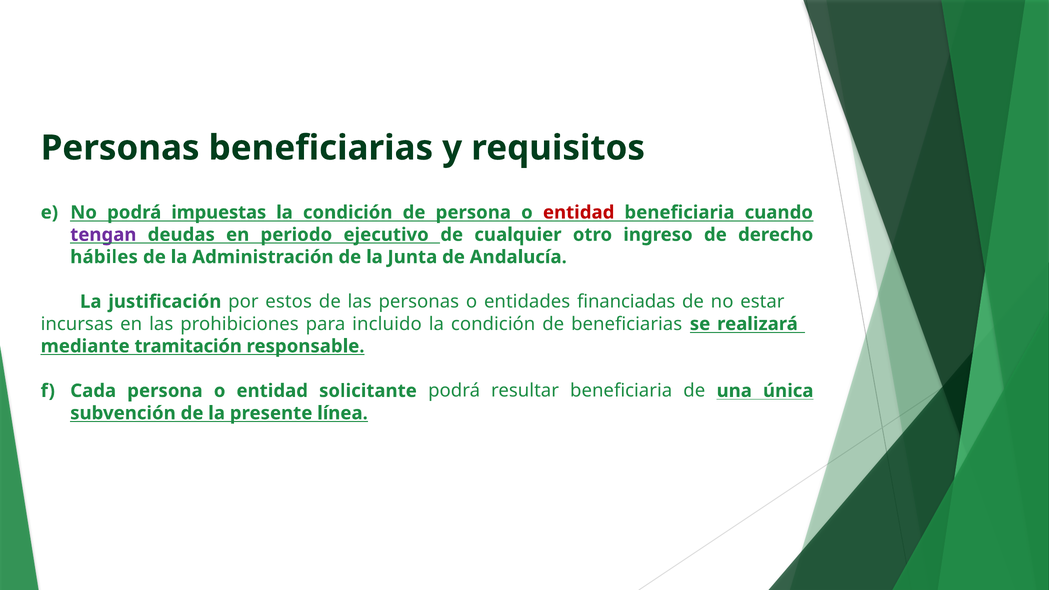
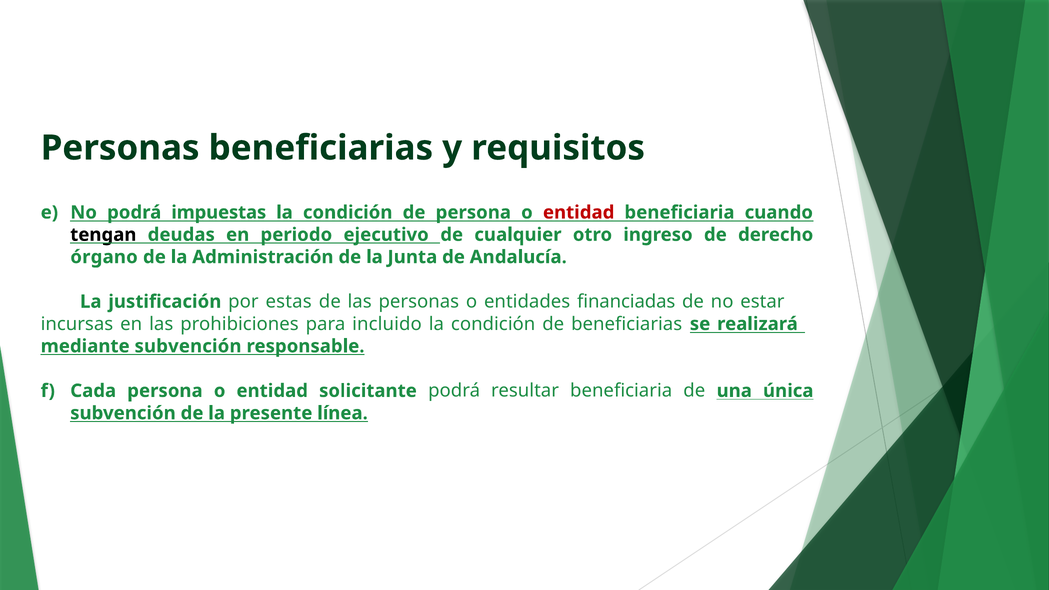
tengan colour: purple -> black (103, 235)
hábiles: hábiles -> órgano (104, 257)
estos: estos -> estas (289, 302)
mediante tramitación: tramitación -> subvención (188, 346)
